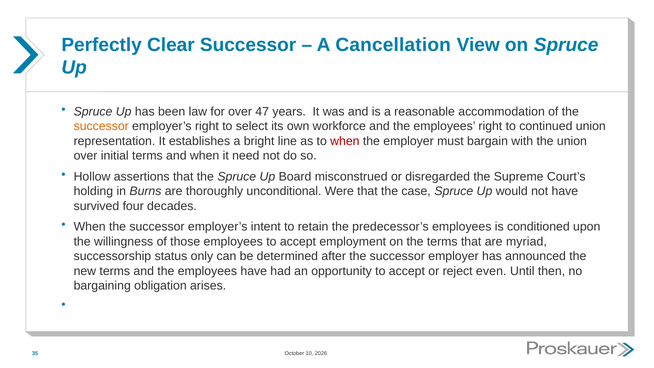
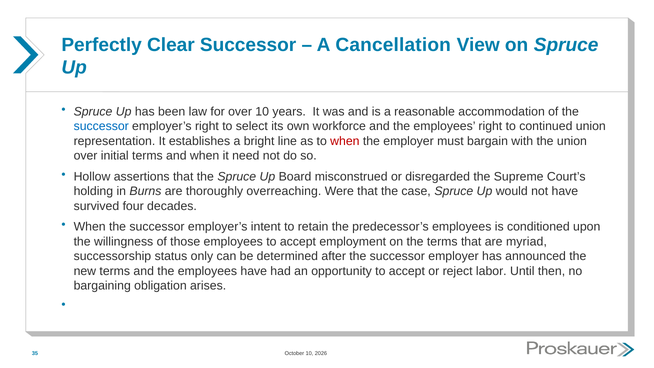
over 47: 47 -> 10 (262, 112)
successor colour: orange -> blue (101, 126)
unconditional: unconditional -> overreaching (284, 191)
even: even -> labor (491, 271)
